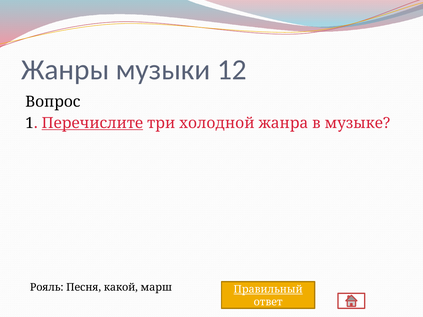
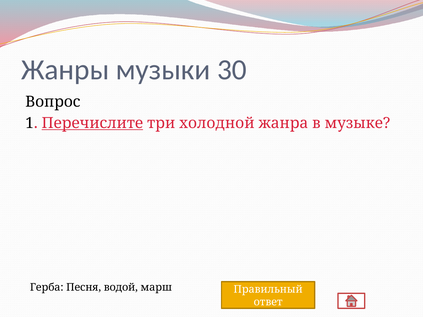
12: 12 -> 30 (232, 70)
Рояль: Рояль -> Герба (47, 288)
какой: какой -> водой (121, 288)
Правильный underline: present -> none (268, 290)
